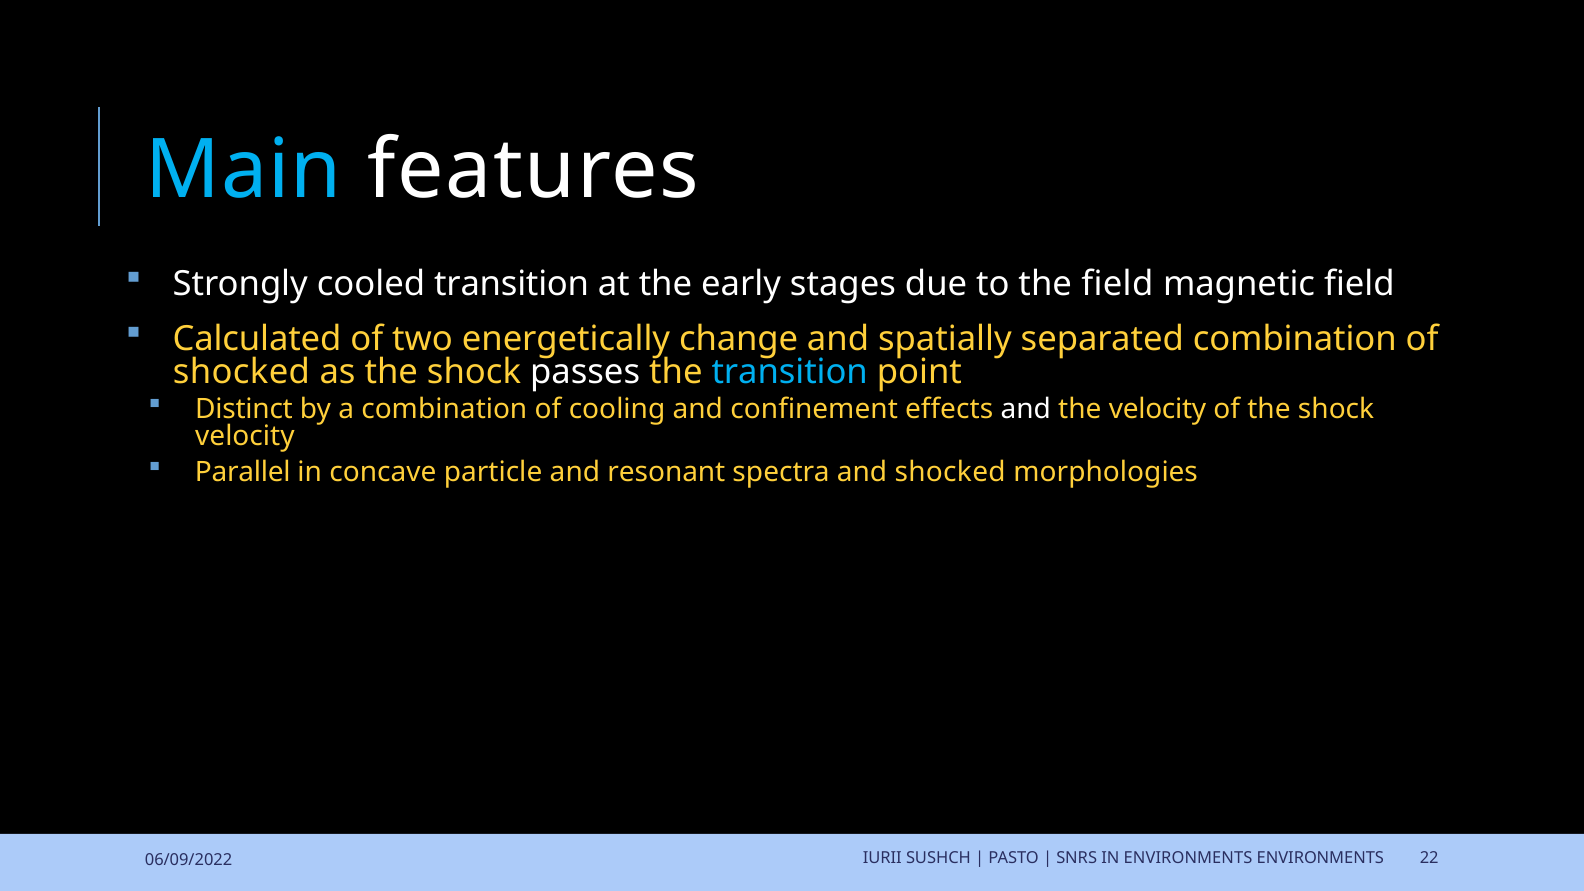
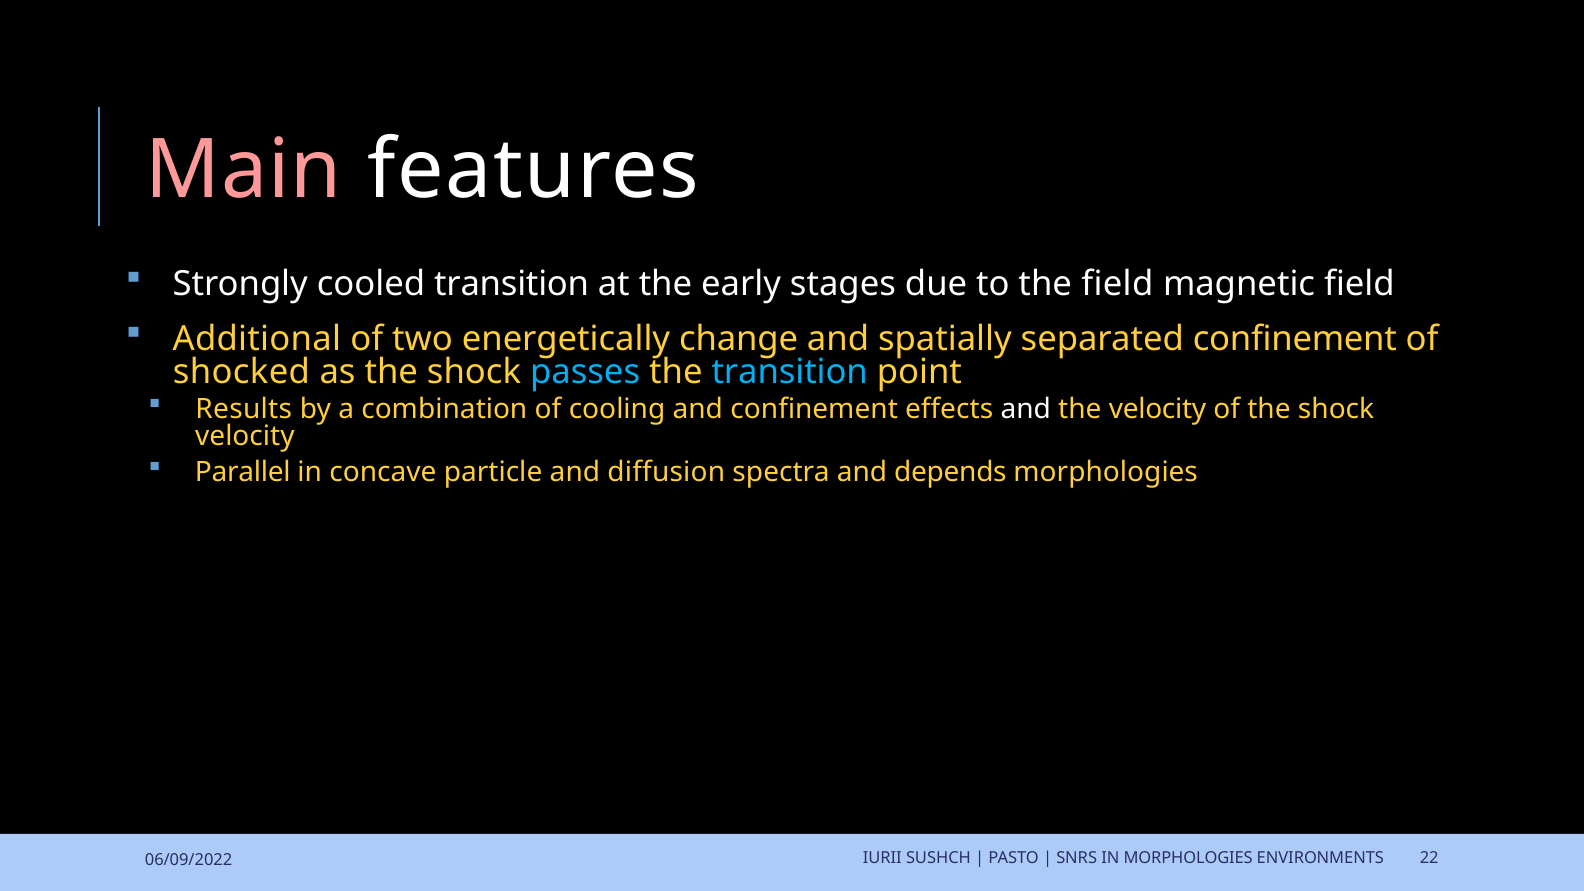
Main colour: light blue -> pink (244, 170)
Calculated: Calculated -> Additional (257, 339)
separated combination: combination -> confinement (1295, 339)
passes colour: white -> light blue (585, 372)
Distinct: Distinct -> Results (244, 409)
resonant: resonant -> diffusion (666, 472)
and shocked: shocked -> depends (950, 472)
IN ENVIRONMENTS: ENVIRONMENTS -> MORPHOLOGIES (1188, 858)
